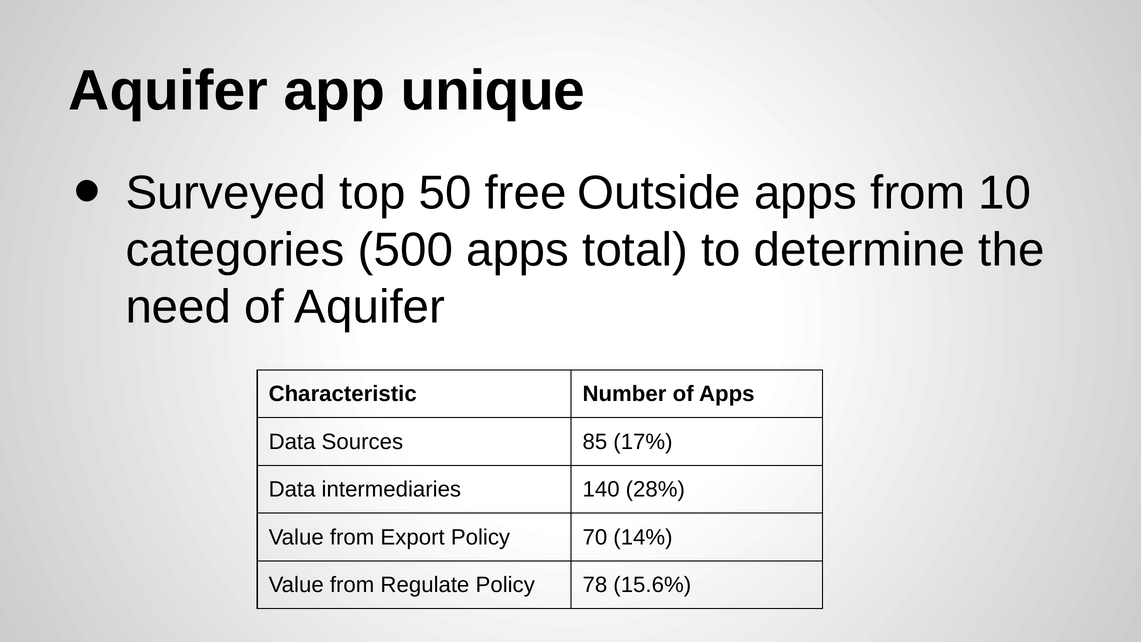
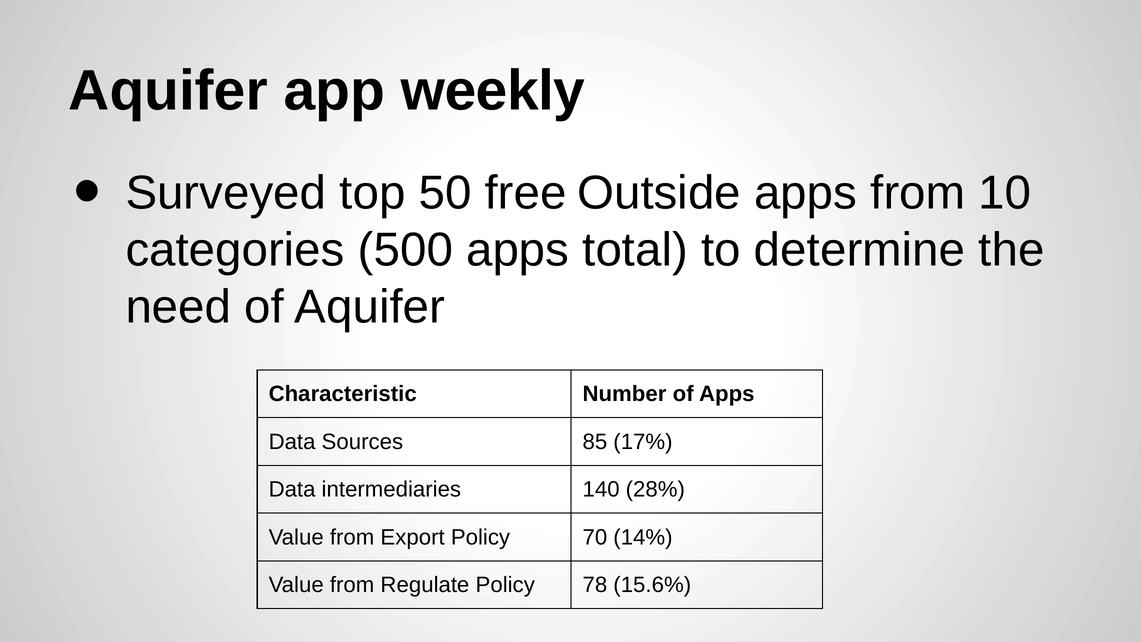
unique: unique -> weekly (493, 91)
